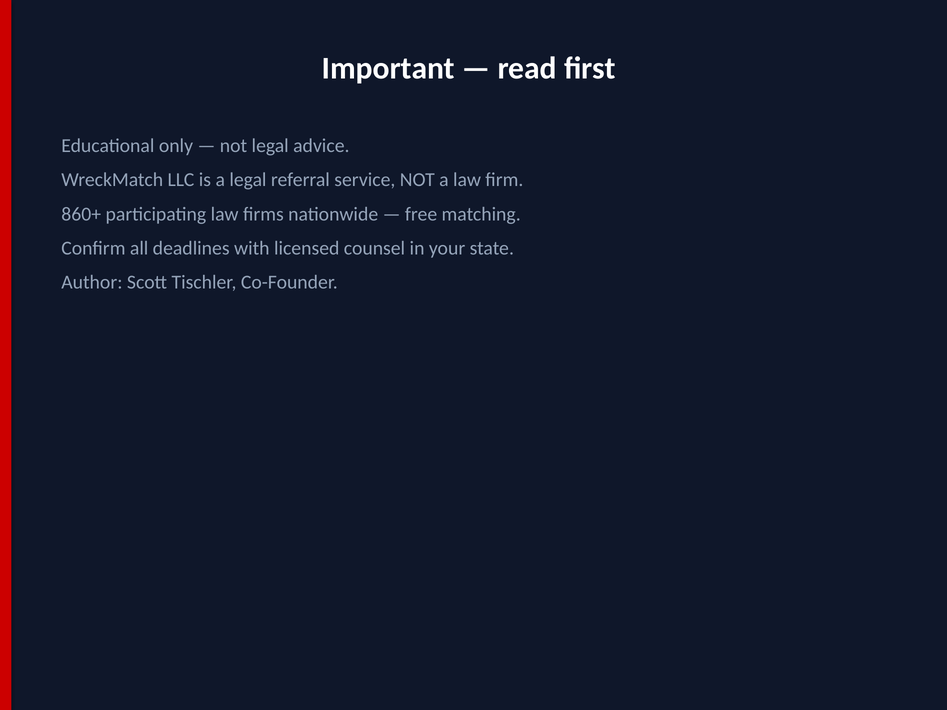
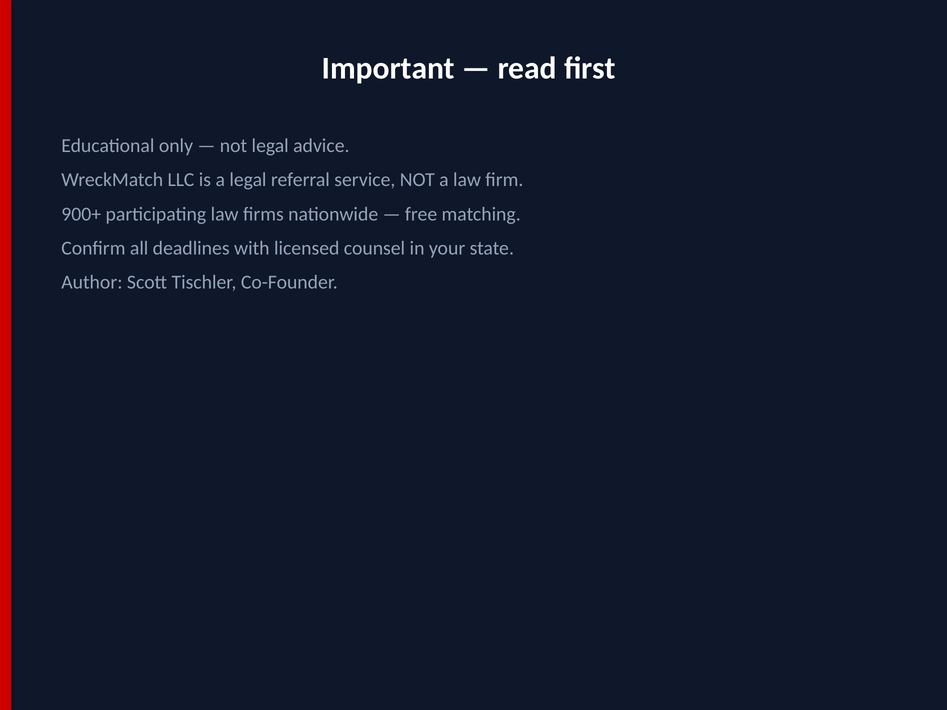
860+: 860+ -> 900+ (81, 214)
